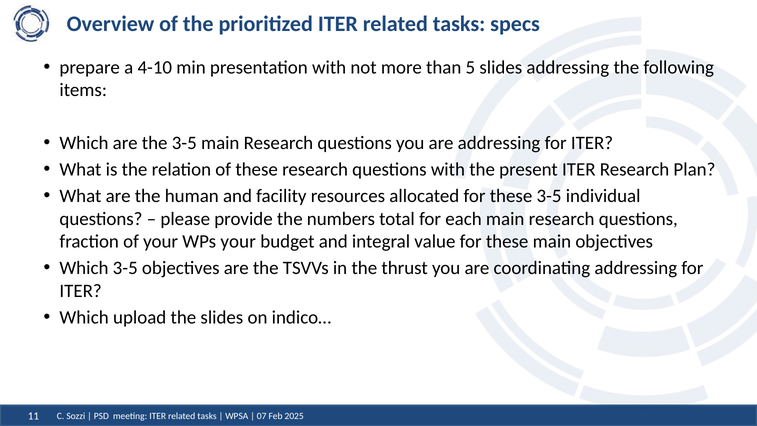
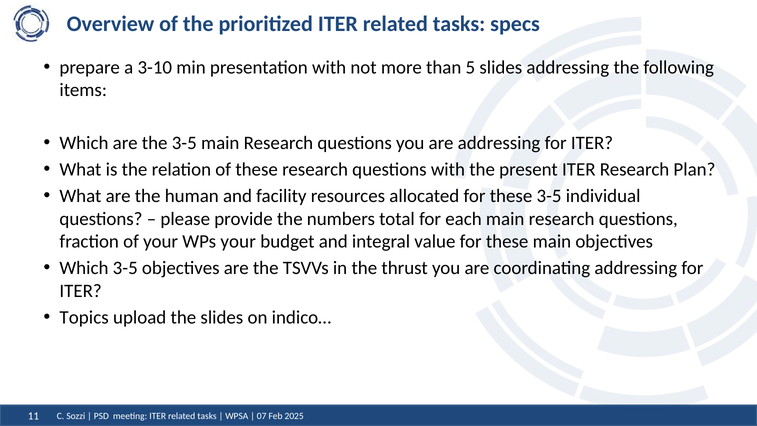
4-10: 4-10 -> 3-10 (155, 67)
Which: Which -> Topics (84, 317)
